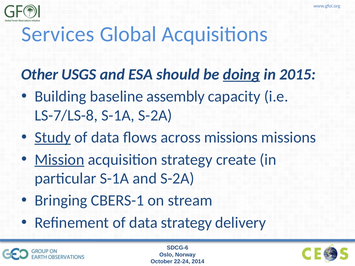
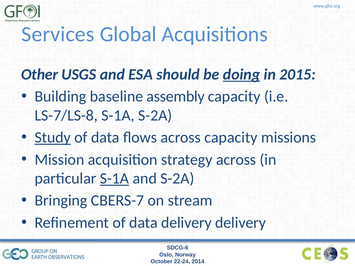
across missions: missions -> capacity (231, 138)
Mission underline: present -> none (59, 160)
strategy create: create -> across (236, 160)
S-1A underline: none -> present (115, 179)
CBERS-1: CBERS-1 -> CBERS-7 (117, 201)
data strategy: strategy -> delivery (186, 223)
